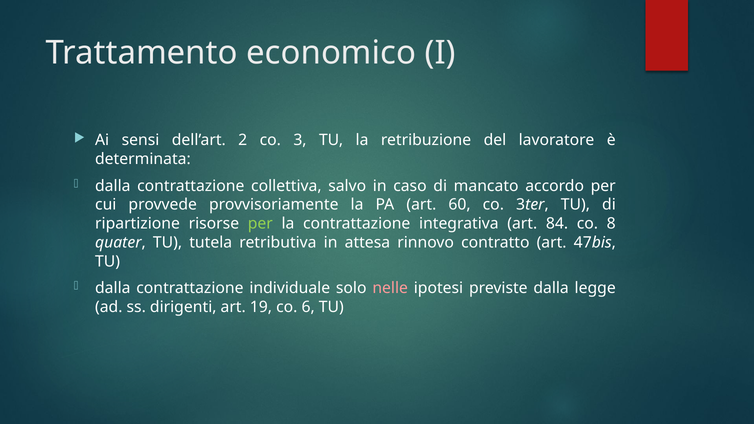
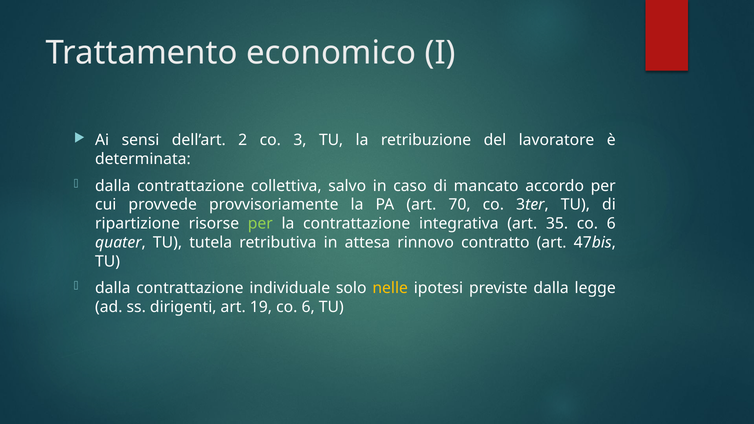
60: 60 -> 70 (460, 205)
84: 84 -> 35 (557, 224)
8: 8 -> 6 (611, 224)
nelle colour: pink -> yellow (390, 288)
